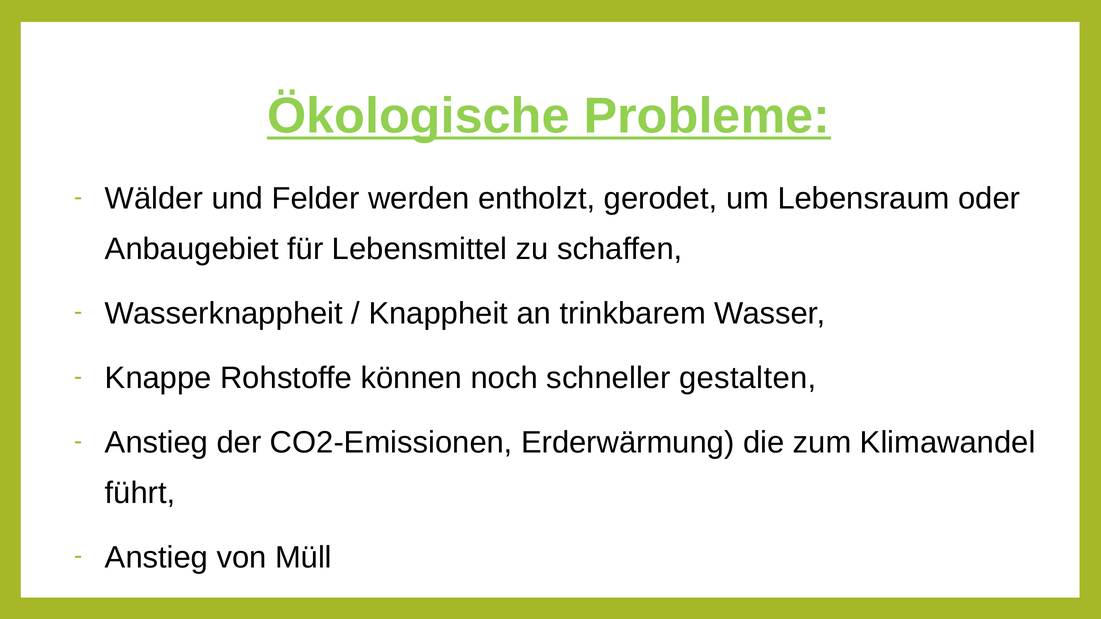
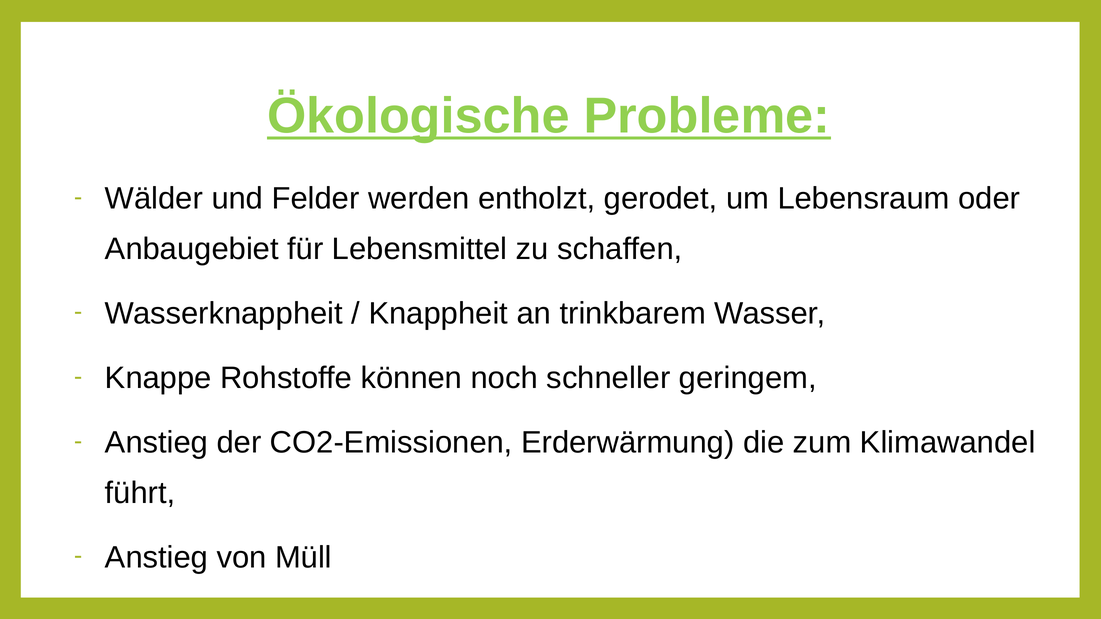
gestalten: gestalten -> geringem (748, 378)
